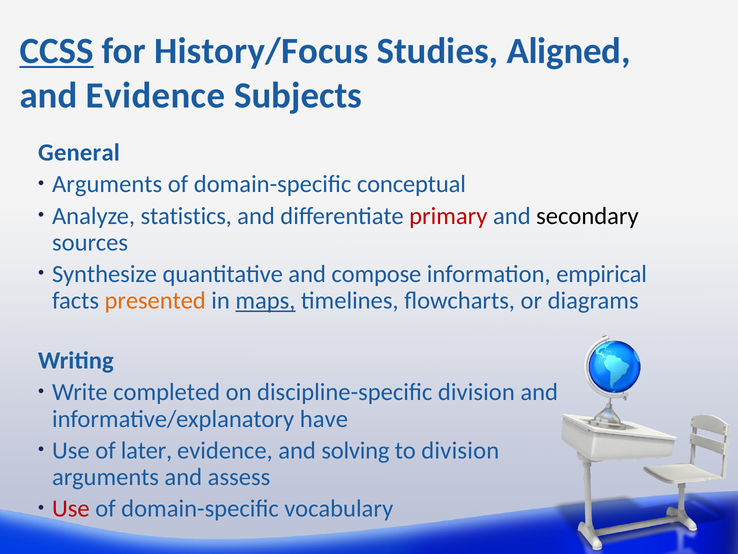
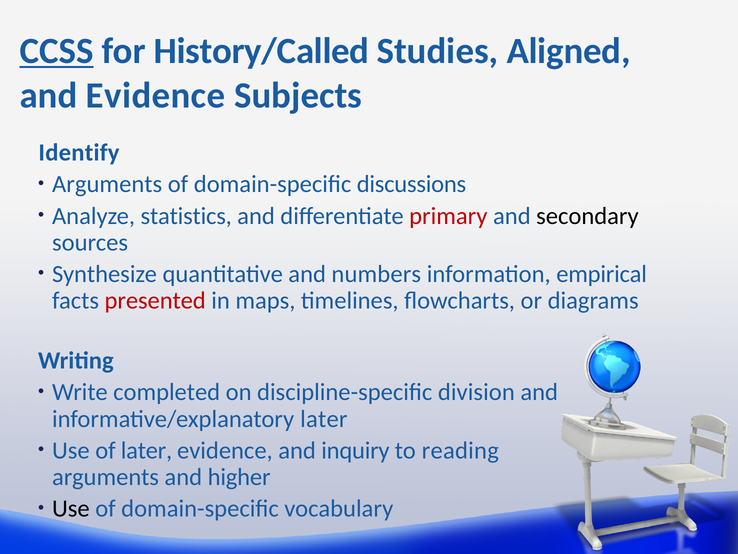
History/Focus: History/Focus -> History/Called (262, 51)
General: General -> Identify (79, 153)
conceptual: conceptual -> discussions (411, 184)
compose: compose -> numbers (376, 274)
presented colour: orange -> red (155, 301)
maps underline: present -> none (265, 301)
informative/explanatory have: have -> later (324, 419)
solving: solving -> inquiry (355, 450)
to division: division -> reading (460, 450)
assess: assess -> higher (239, 477)
Use colour: red -> black (71, 508)
